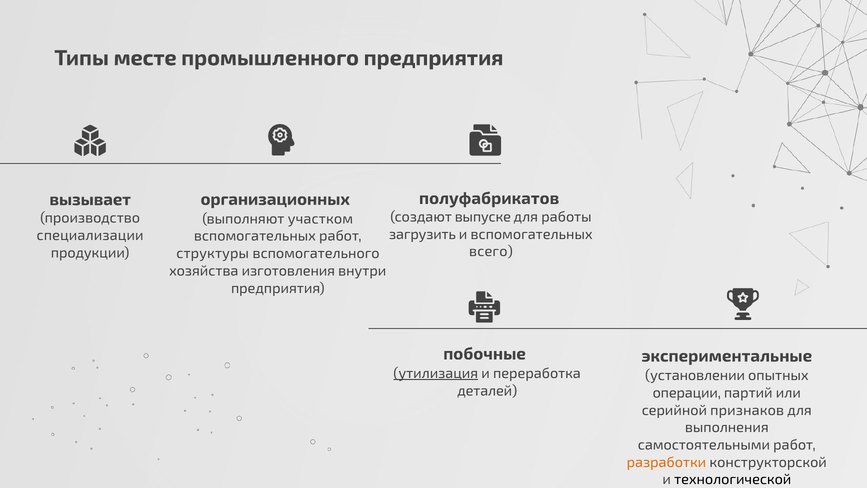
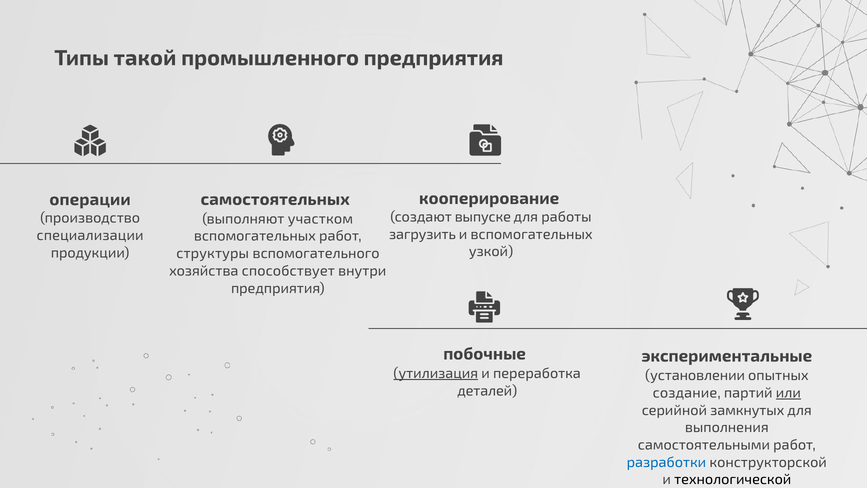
месте: месте -> такой (145, 58)
полуфабрикатов: полуфабрикатов -> кооперирование (489, 198)
организационных: организационных -> самостоятельных (275, 199)
вызывает: вызывает -> операции (90, 199)
всего: всего -> узкой (491, 252)
изготовления: изготовления -> способствует (288, 271)
операции: операции -> создание (687, 393)
или underline: none -> present (788, 393)
признаков: признаков -> замкнутых (747, 410)
разработки colour: orange -> blue (666, 462)
